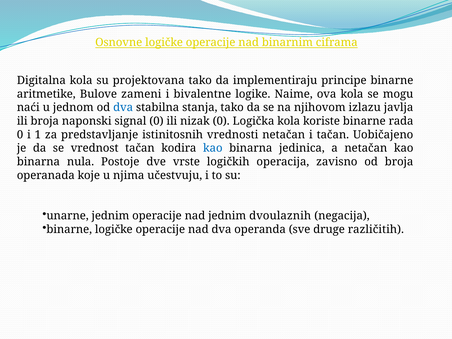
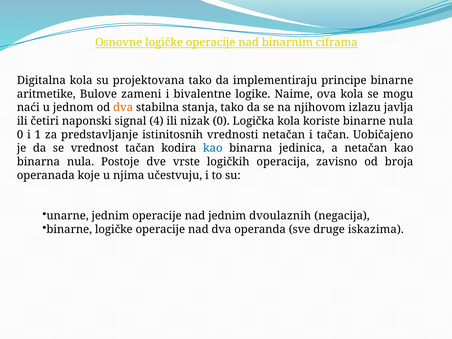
dva colour: blue -> orange (123, 108)
ili broja: broja -> četiri (45, 121)
signal 0: 0 -> 4 (156, 121)
binarne rada: rada -> nula (401, 121)
različitih: različitih -> iskazima (376, 229)
